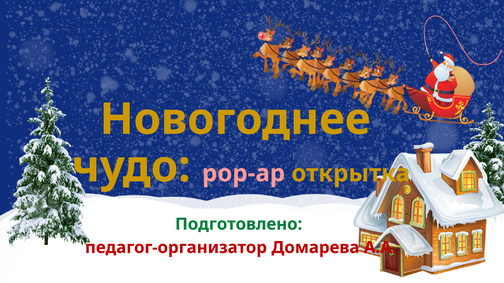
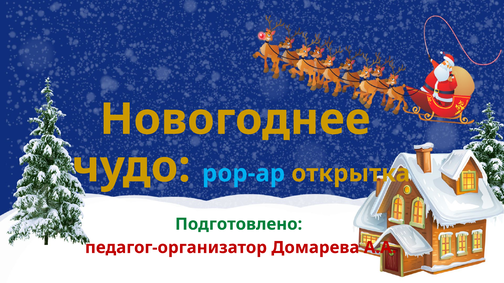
pop-ap colour: pink -> light blue (244, 174)
